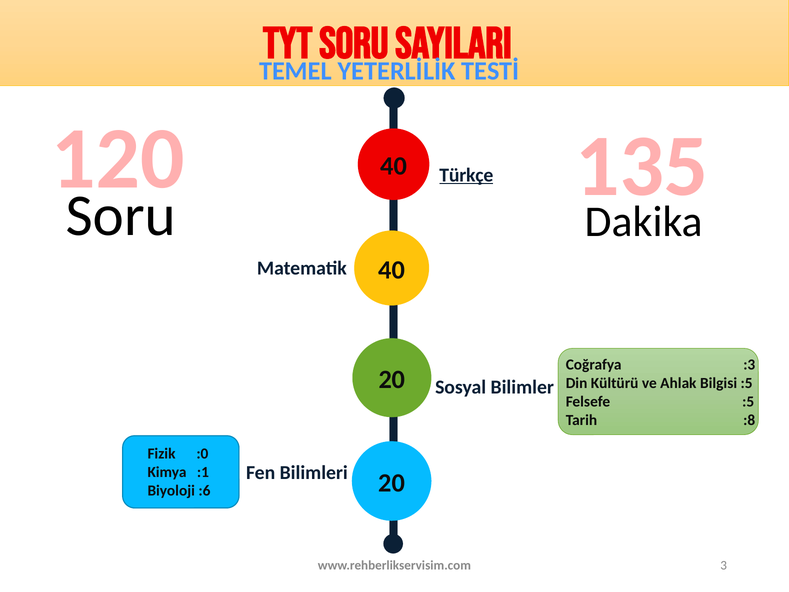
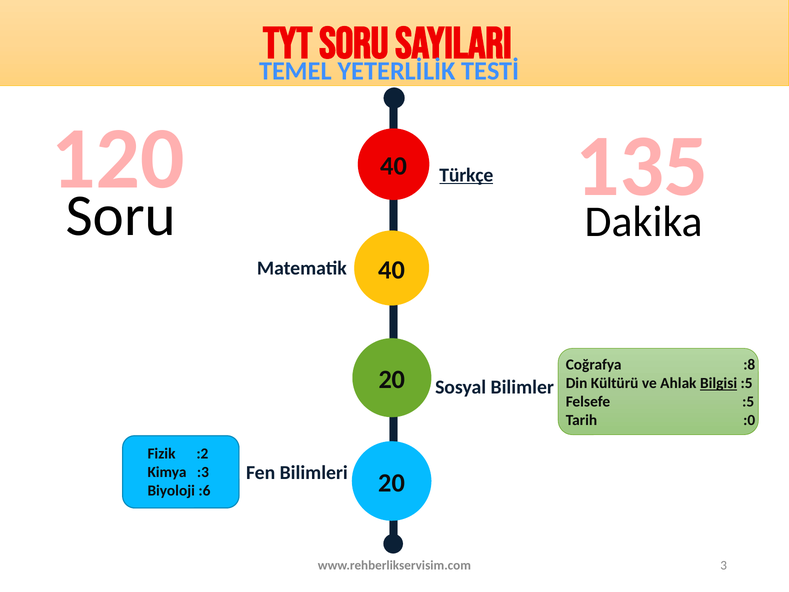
:3: :3 -> :8 (749, 365)
Bilgisi underline: none -> present (719, 383)
:8: :8 -> :0 (749, 420)
:0: :0 -> :2 (202, 454)
:1: :1 -> :3 (203, 472)
